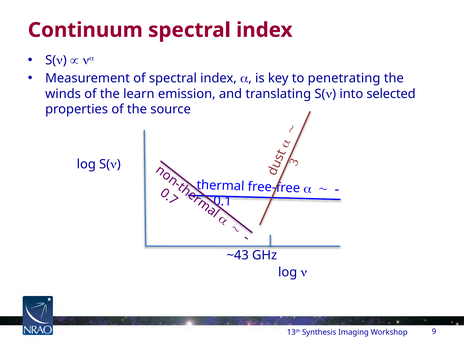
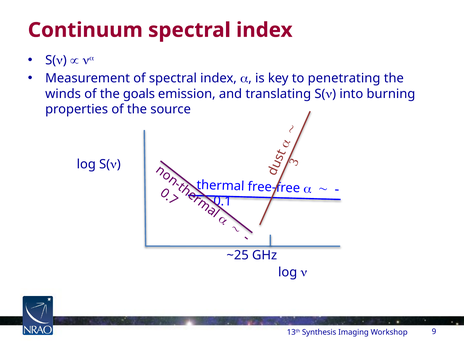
learn: learn -> goals (139, 94)
selected: selected -> burning (391, 94)
~43: ~43 -> ~25 (238, 255)
